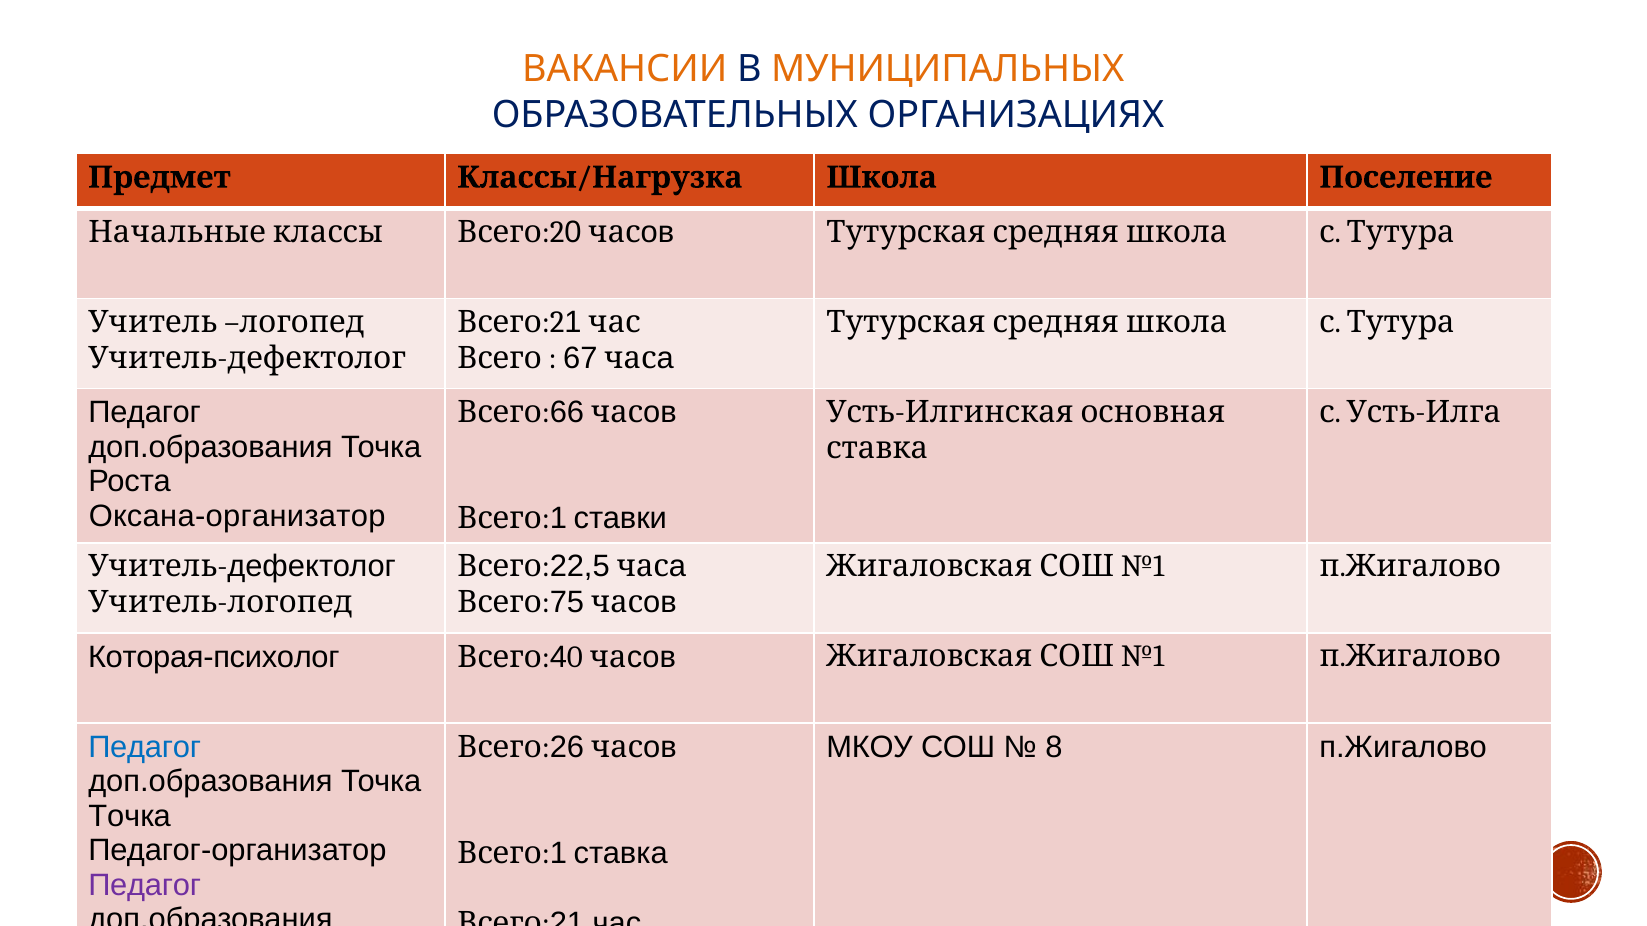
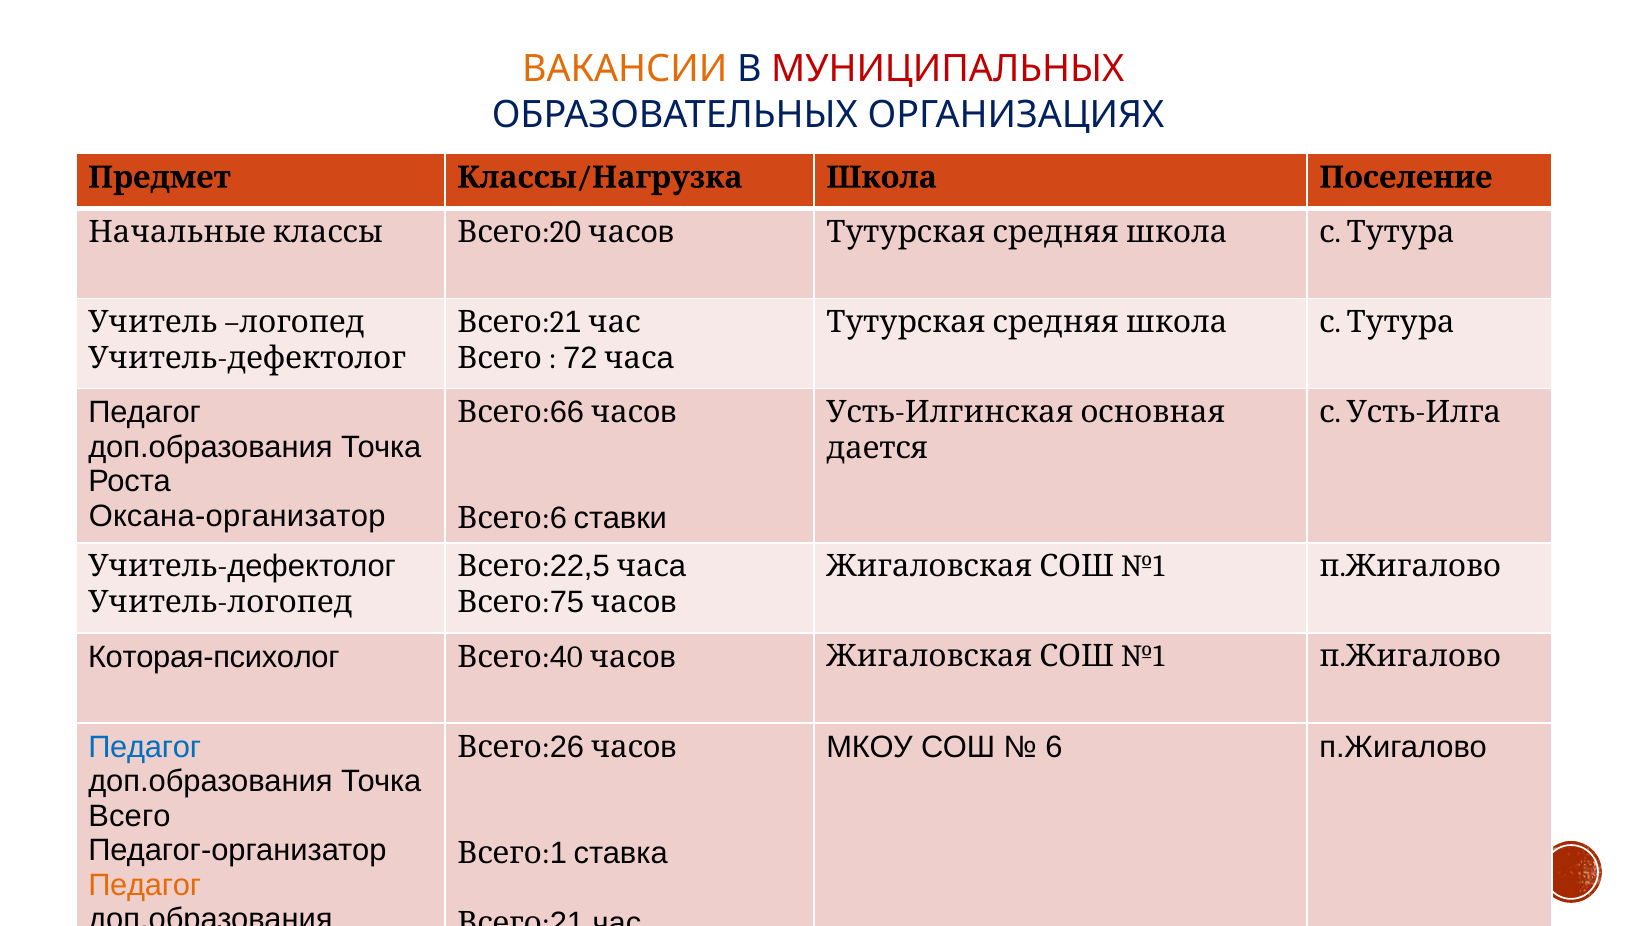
МУНИЦИПАЛЬНЫХ colour: orange -> red (948, 69)
67: 67 -> 72 (580, 359)
ставка: ставка -> дается (877, 448)
1: 1 -> 6 (558, 519)
8: 8 -> 6 (1054, 747)
Точка: Точка -> Всего (129, 816)
Педагог colour: purple -> orange (145, 886)
